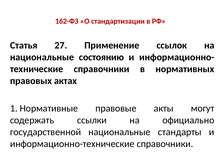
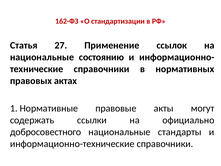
государственной: государственной -> добросовестного (46, 132)
